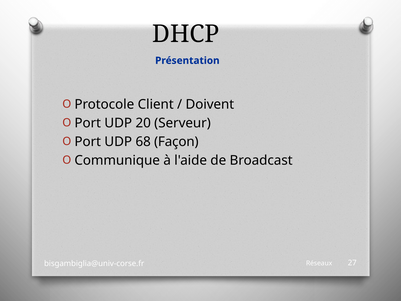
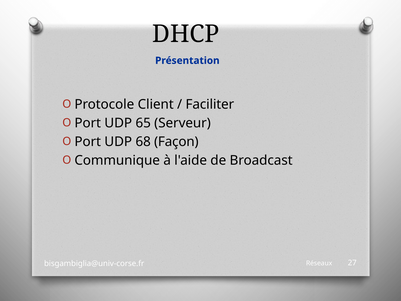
Doivent: Doivent -> Faciliter (210, 104)
20: 20 -> 65 (143, 123)
